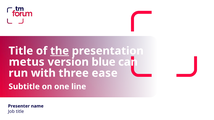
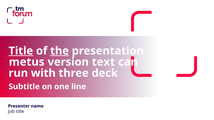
Title underline: none -> present (21, 51)
blue: blue -> text (103, 62)
ease: ease -> deck (105, 73)
